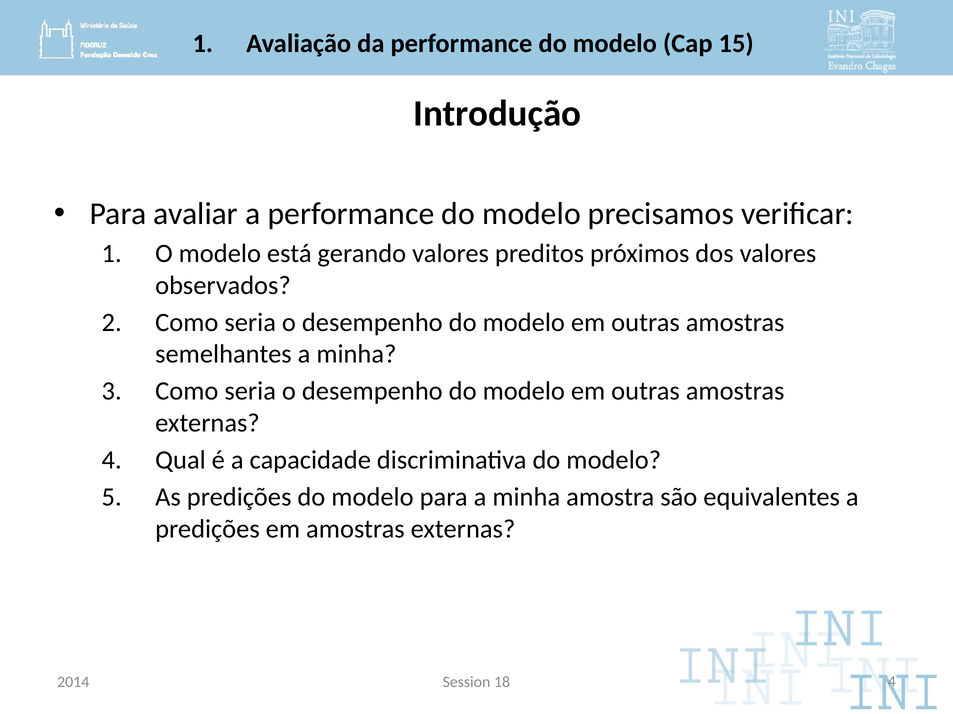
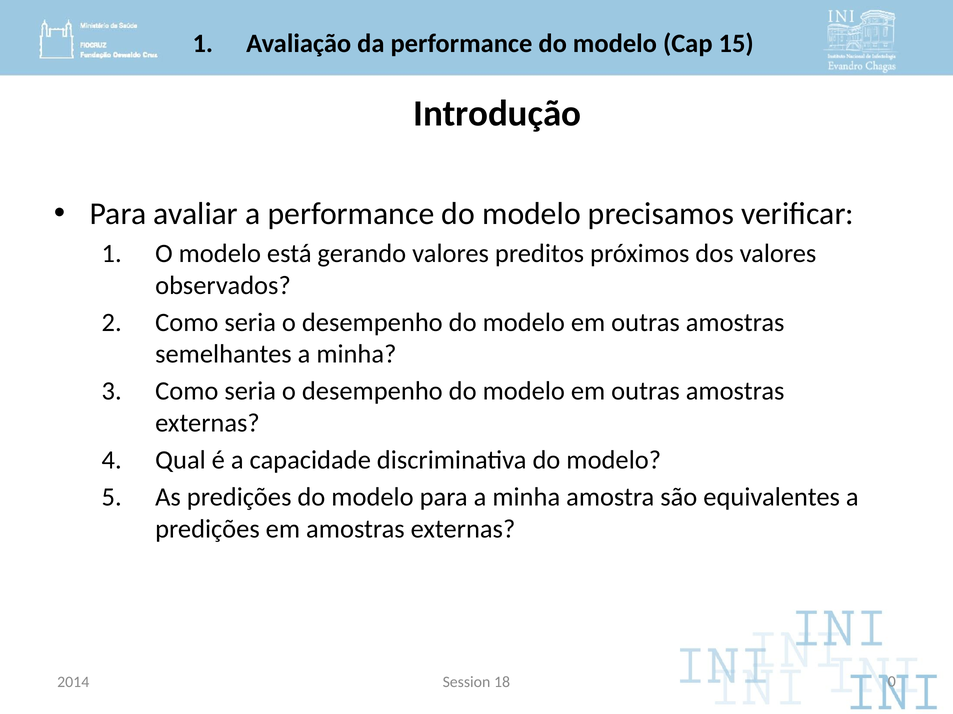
18 4: 4 -> 0 (892, 682)
